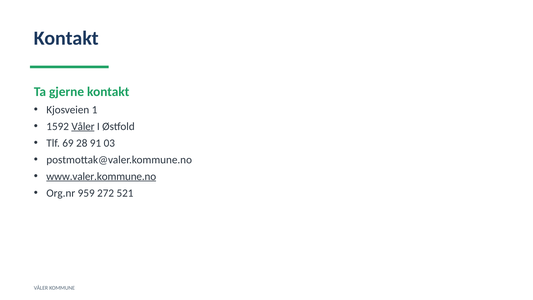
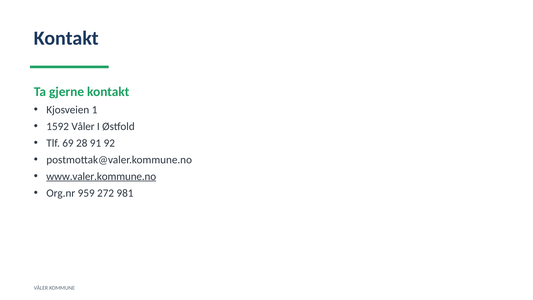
Våler underline: present -> none (83, 126)
03: 03 -> 92 (109, 143)
521: 521 -> 981 (125, 193)
